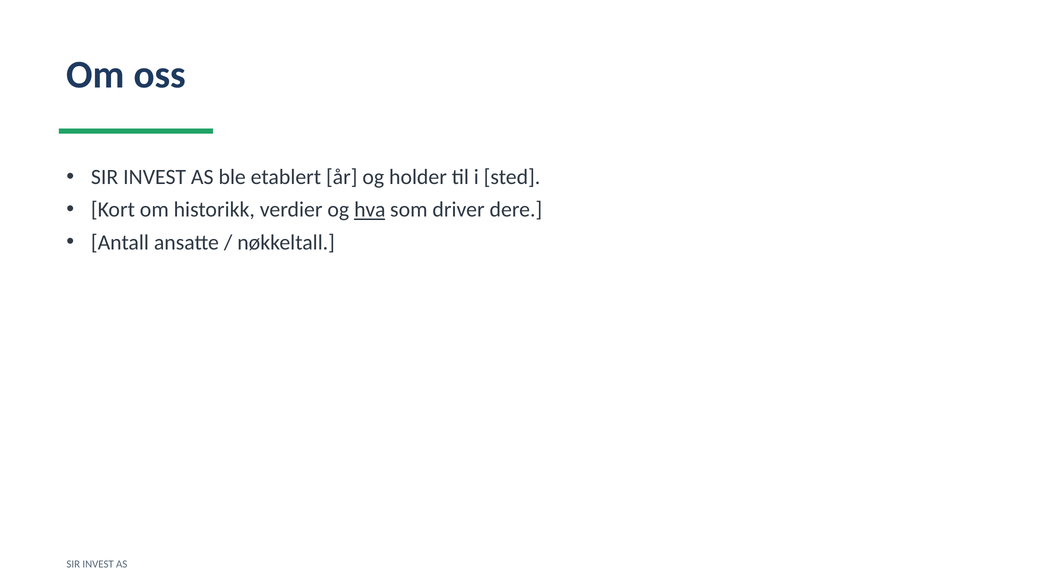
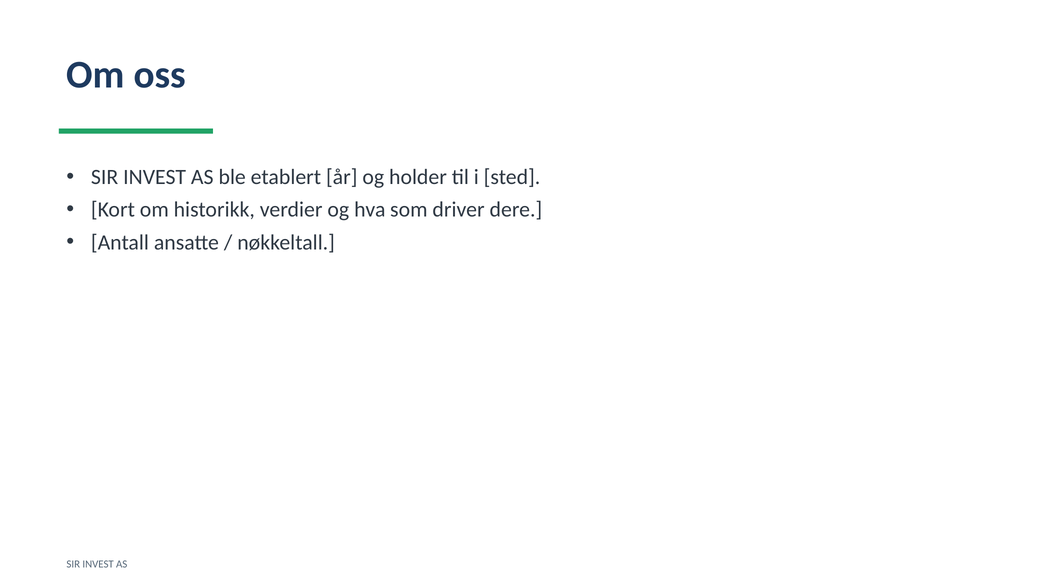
hva underline: present -> none (370, 210)
